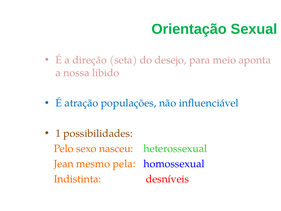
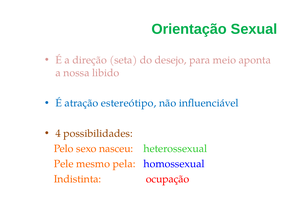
populações: populações -> estereótipo (129, 103)
1: 1 -> 4 (58, 133)
Jean: Jean -> Pele (64, 164)
desníveis: desníveis -> ocupação (168, 179)
